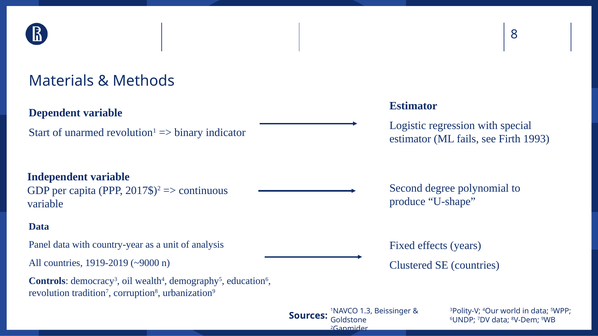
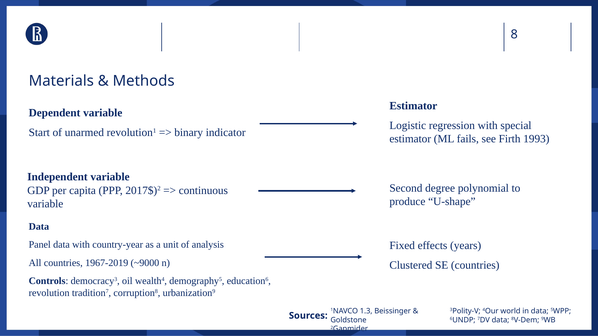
1919-2019: 1919-2019 -> 1967-2019 (107, 263)
